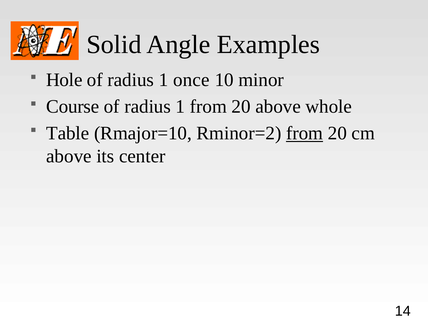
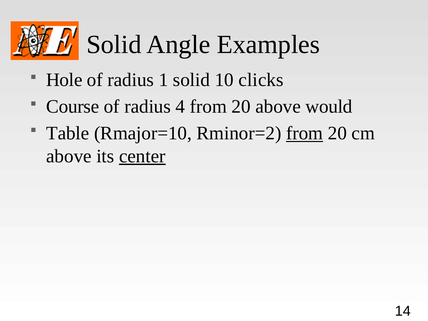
1 once: once -> solid (191, 80)
minor: minor -> clicks (261, 80)
1: 1 -> 4 (180, 107)
whole: whole -> would (329, 107)
center underline: none -> present (142, 156)
